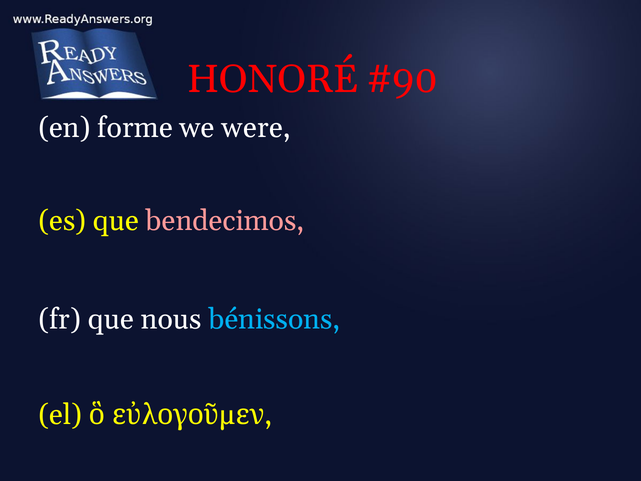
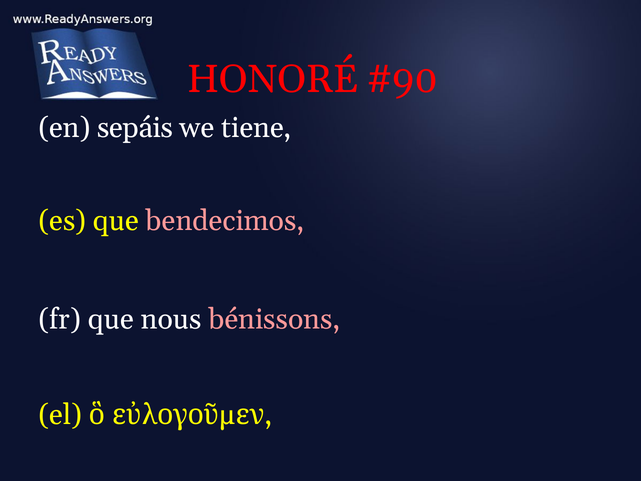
forme: forme -> sepáis (135, 128)
were: were -> tiene (256, 128)
bénissons colour: light blue -> pink (274, 319)
